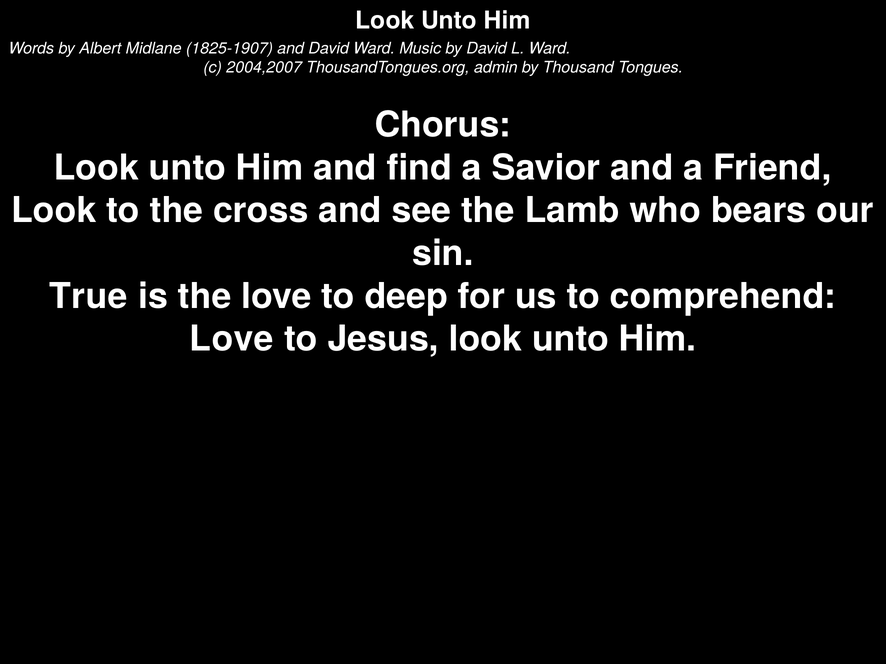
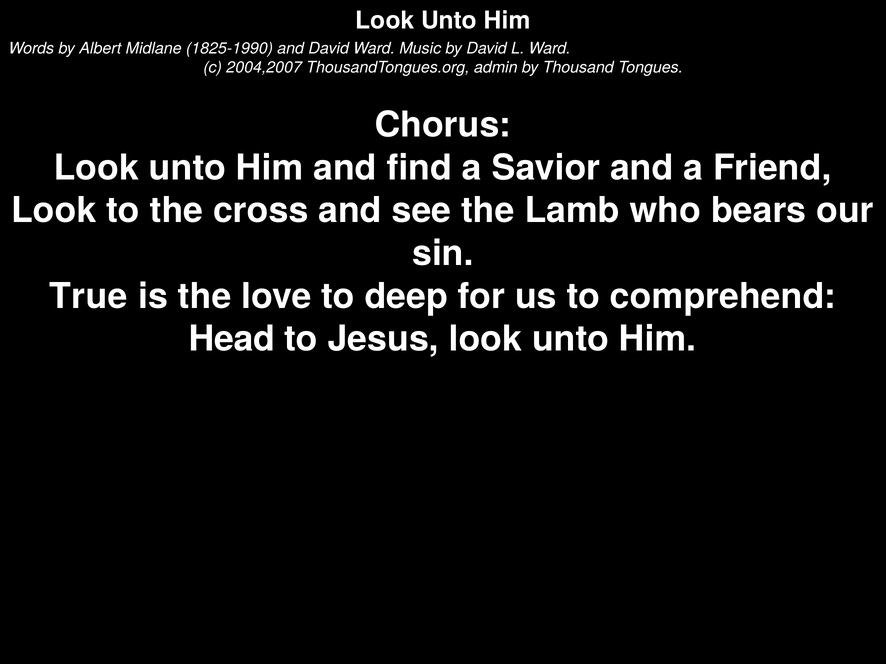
1825-1907: 1825-1907 -> 1825-1990 (229, 48)
Love: Love -> Head (232, 339)
